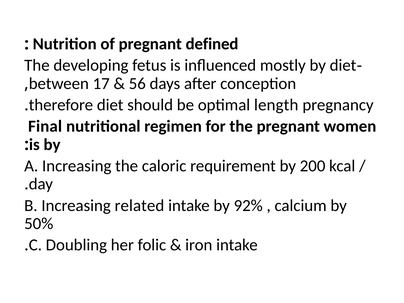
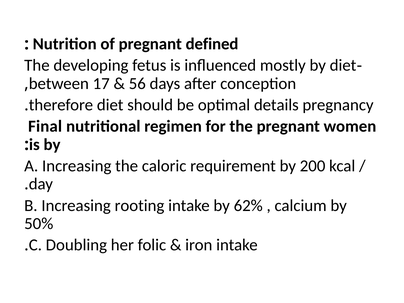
length: length -> details (276, 105)
related: related -> rooting (139, 205)
92%: 92% -> 62% (248, 205)
